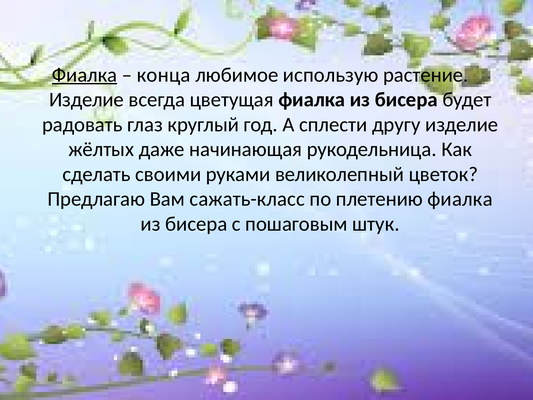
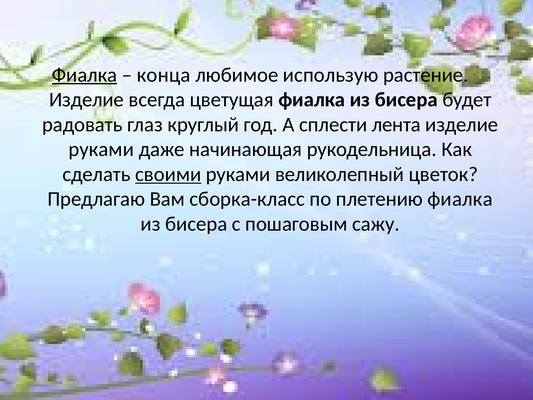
другу: другу -> лента (396, 124)
жёлтых: жёлтых -> руками (101, 149)
своими underline: none -> present (168, 174)
сажать-класс: сажать-класс -> сборка-класс (247, 199)
штук: штук -> сажу (376, 224)
